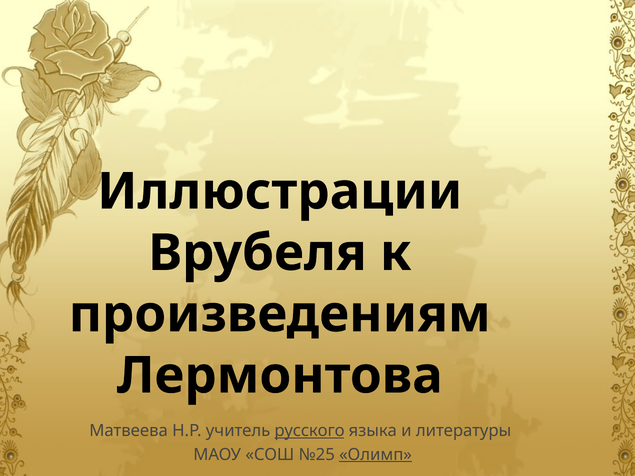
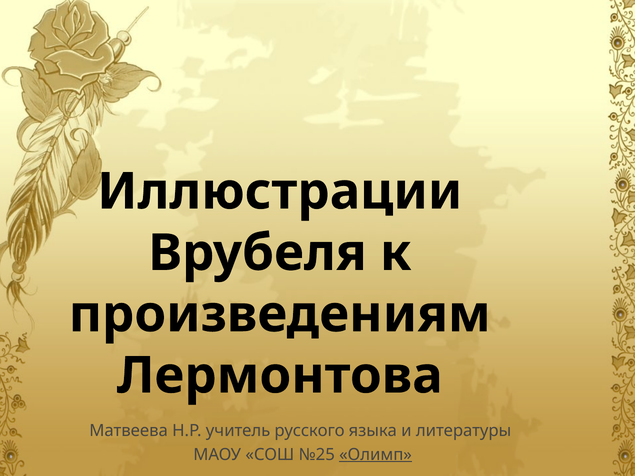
русского underline: present -> none (310, 431)
